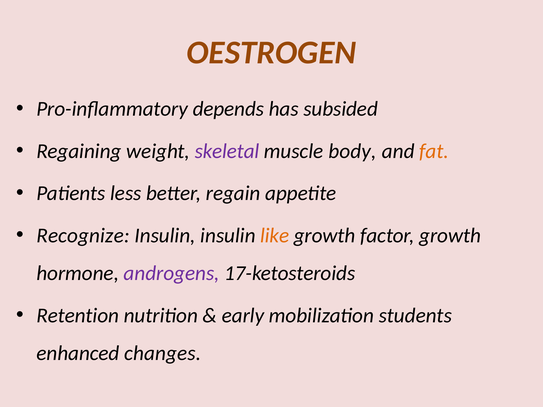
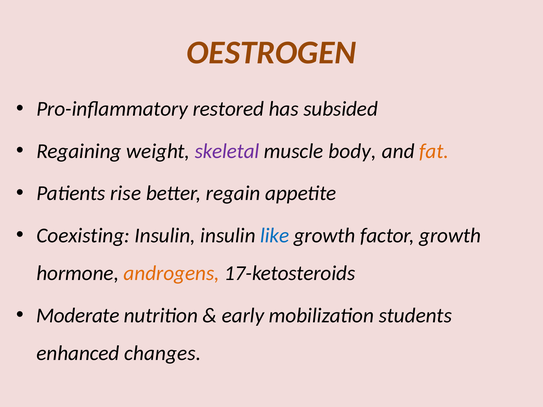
depends: depends -> restored (228, 109)
less: less -> rise (126, 193)
Recognize: Recognize -> Coexisting (83, 236)
like colour: orange -> blue (275, 236)
androgens colour: purple -> orange (172, 273)
Retention: Retention -> Moderate (78, 316)
